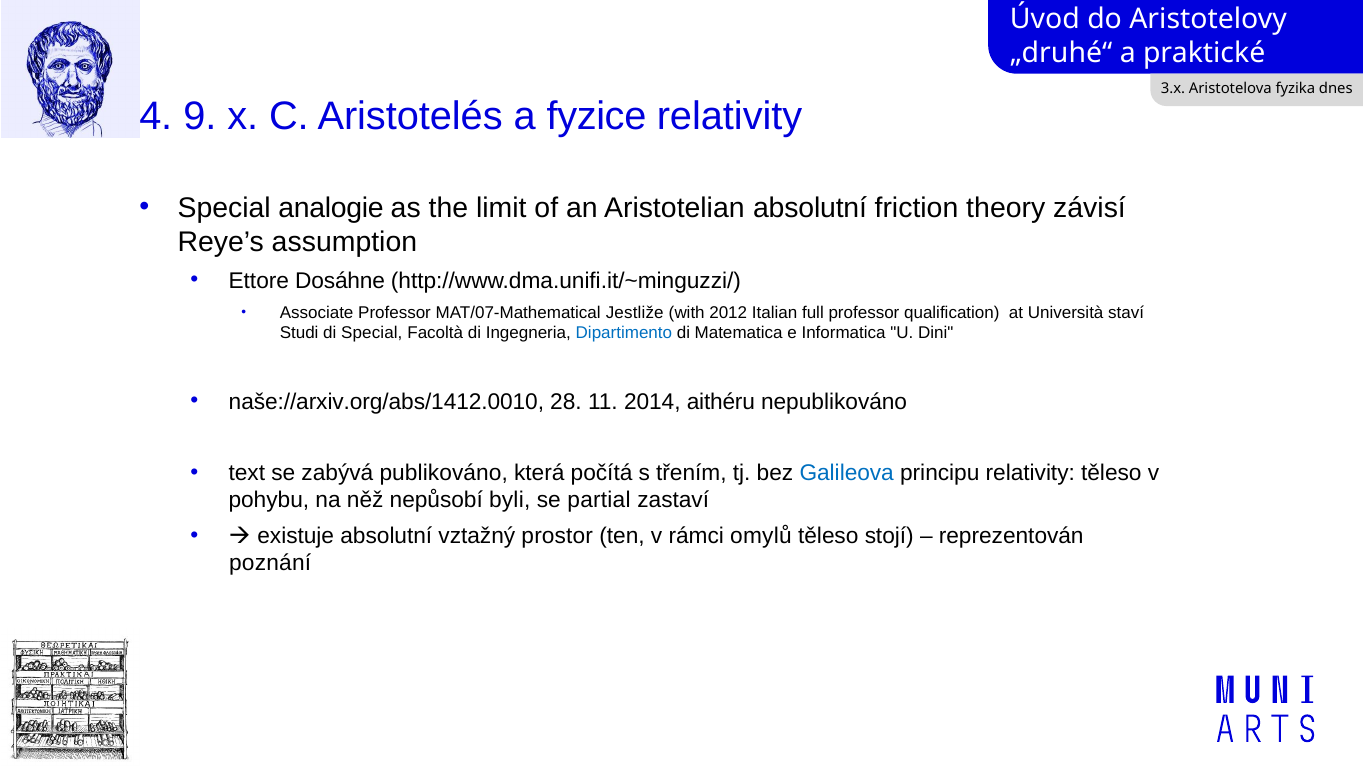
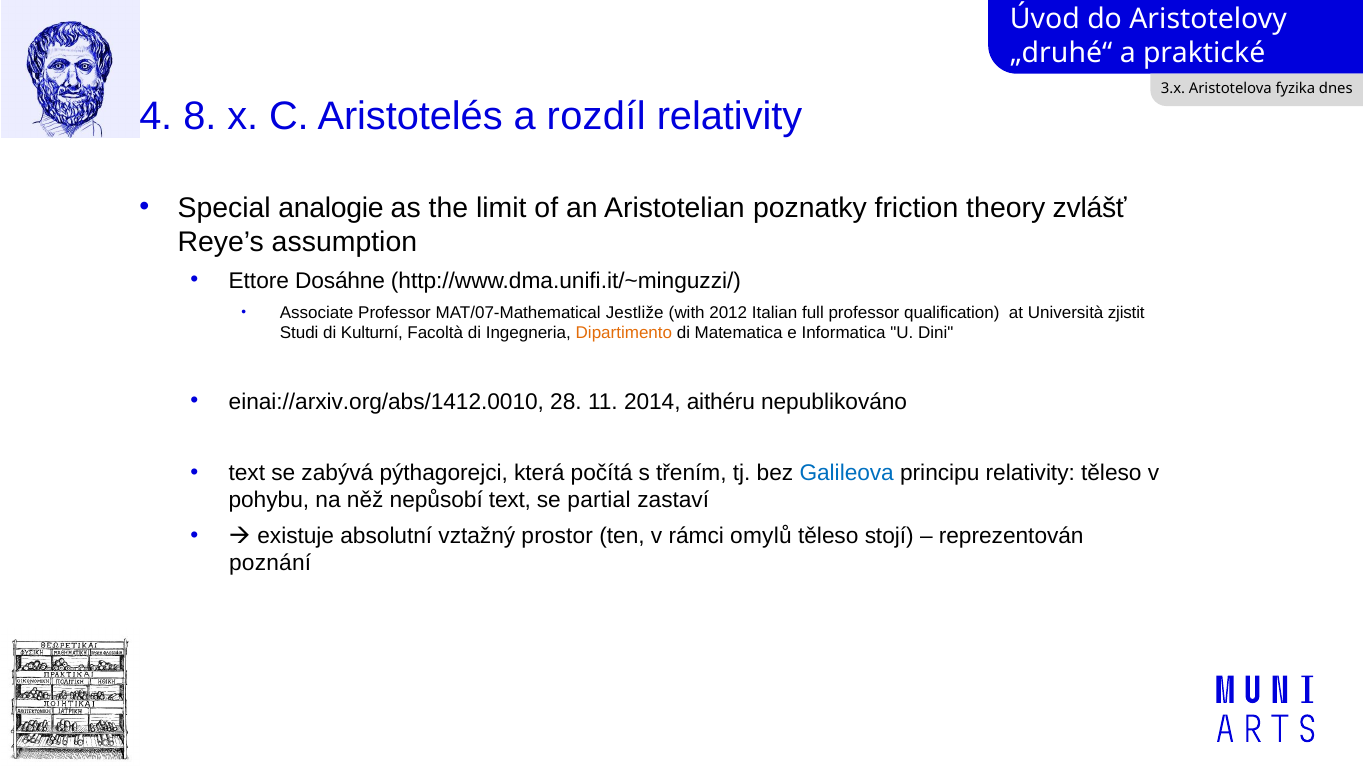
9: 9 -> 8 (200, 116)
fyzice: fyzice -> rozdíl (596, 116)
Aristotelian absolutní: absolutní -> poznatky (810, 208)
závisí: závisí -> zvlášť (1090, 208)
staví: staví -> zjistit (1126, 313)
di Special: Special -> Kulturní (372, 333)
Dipartimento colour: blue -> orange (624, 333)
naše://arxiv.org/abs/1412.0010: naše://arxiv.org/abs/1412.0010 -> einai://arxiv.org/abs/1412.0010 (386, 402)
publikováno: publikováno -> pýthagorejci (444, 474)
nepůsobí byli: byli -> text (510, 501)
